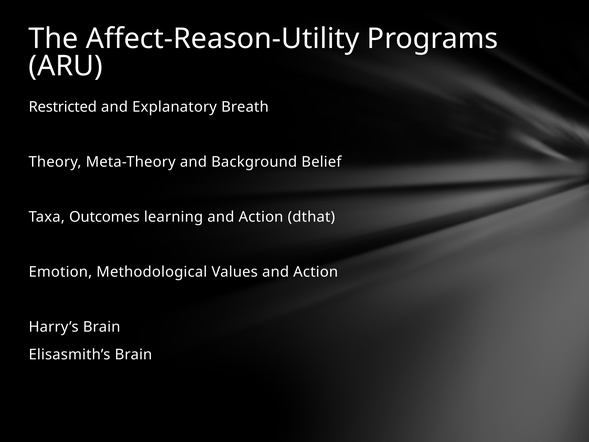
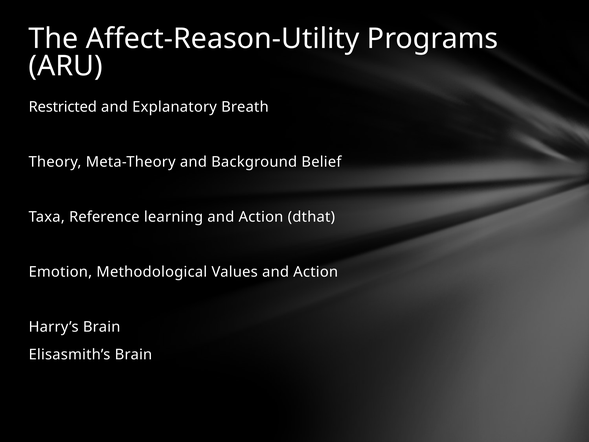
Outcomes: Outcomes -> Reference (104, 217)
